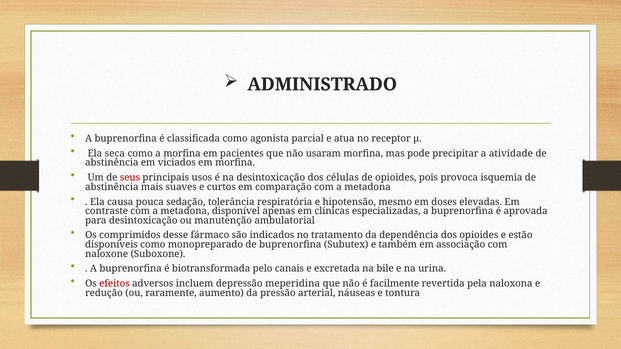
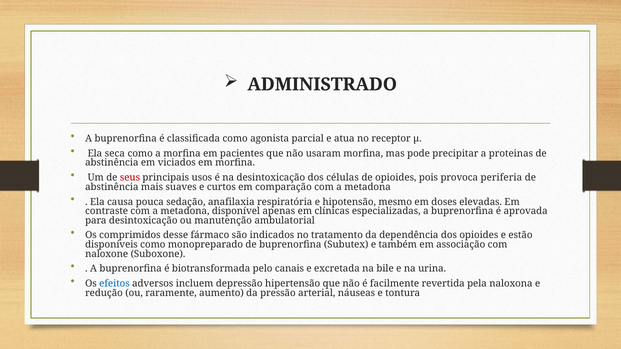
atividade: atividade -> proteinas (511, 154)
isquemia: isquemia -> periferia (501, 178)
tolerância: tolerância -> anafilaxia (231, 202)
efeitos colour: red -> blue (114, 284)
meperidina: meperidina -> hipertensão (293, 284)
